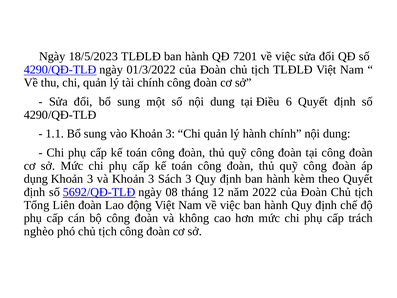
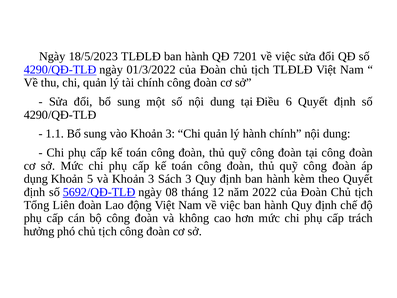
dụng Khoản 3: 3 -> 5 (90, 179)
nghèo: nghèo -> hưởng (39, 231)
